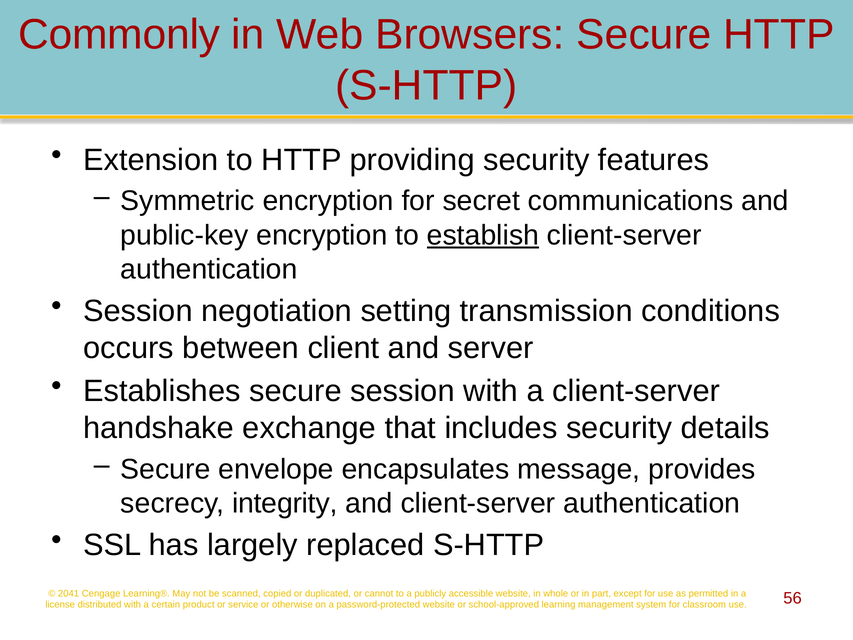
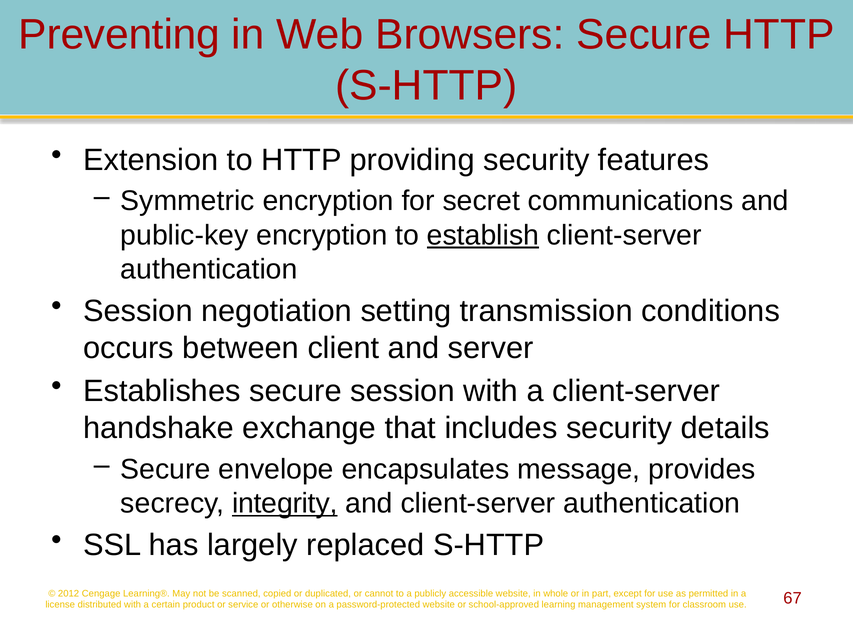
Commonly: Commonly -> Preventing (119, 35)
integrity underline: none -> present (285, 503)
2041: 2041 -> 2012 (69, 593)
56: 56 -> 67 (793, 598)
